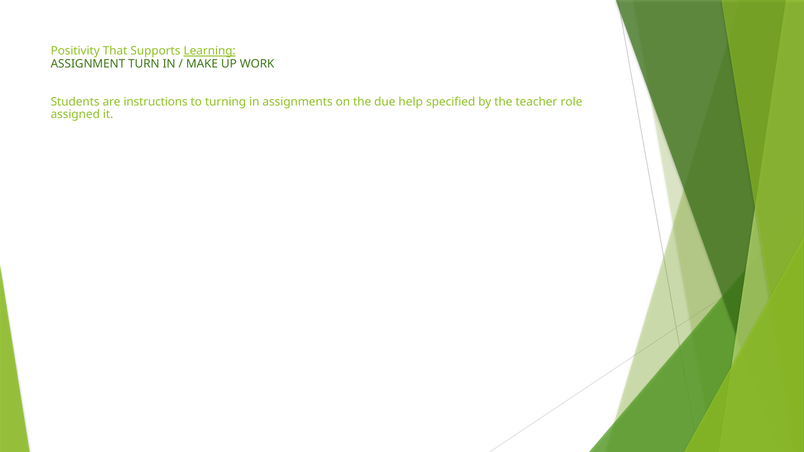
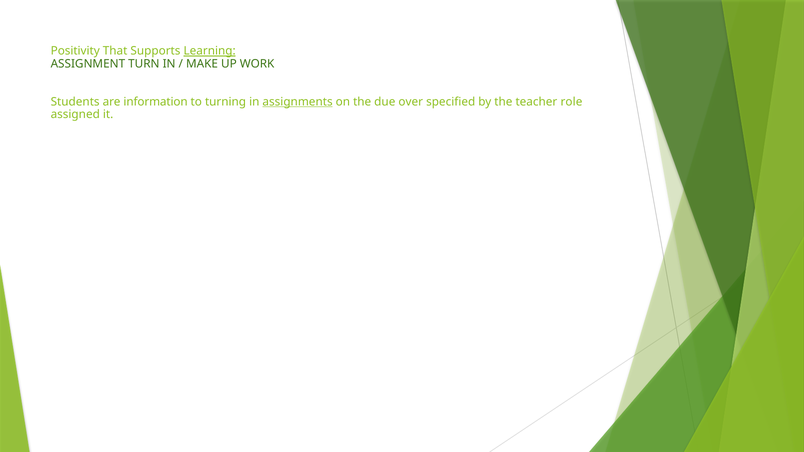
instructions: instructions -> information (156, 102)
assignments underline: none -> present (298, 102)
help: help -> over (411, 102)
